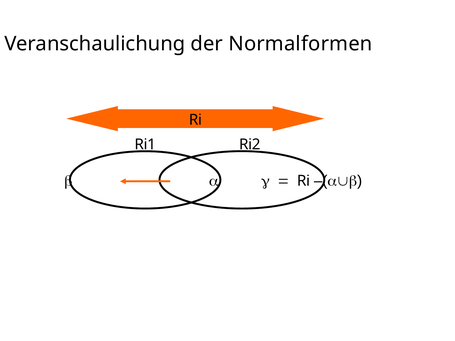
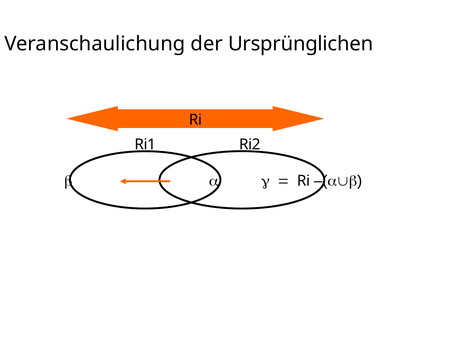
Normalformen: Normalformen -> Ursprünglichen (301, 44)
